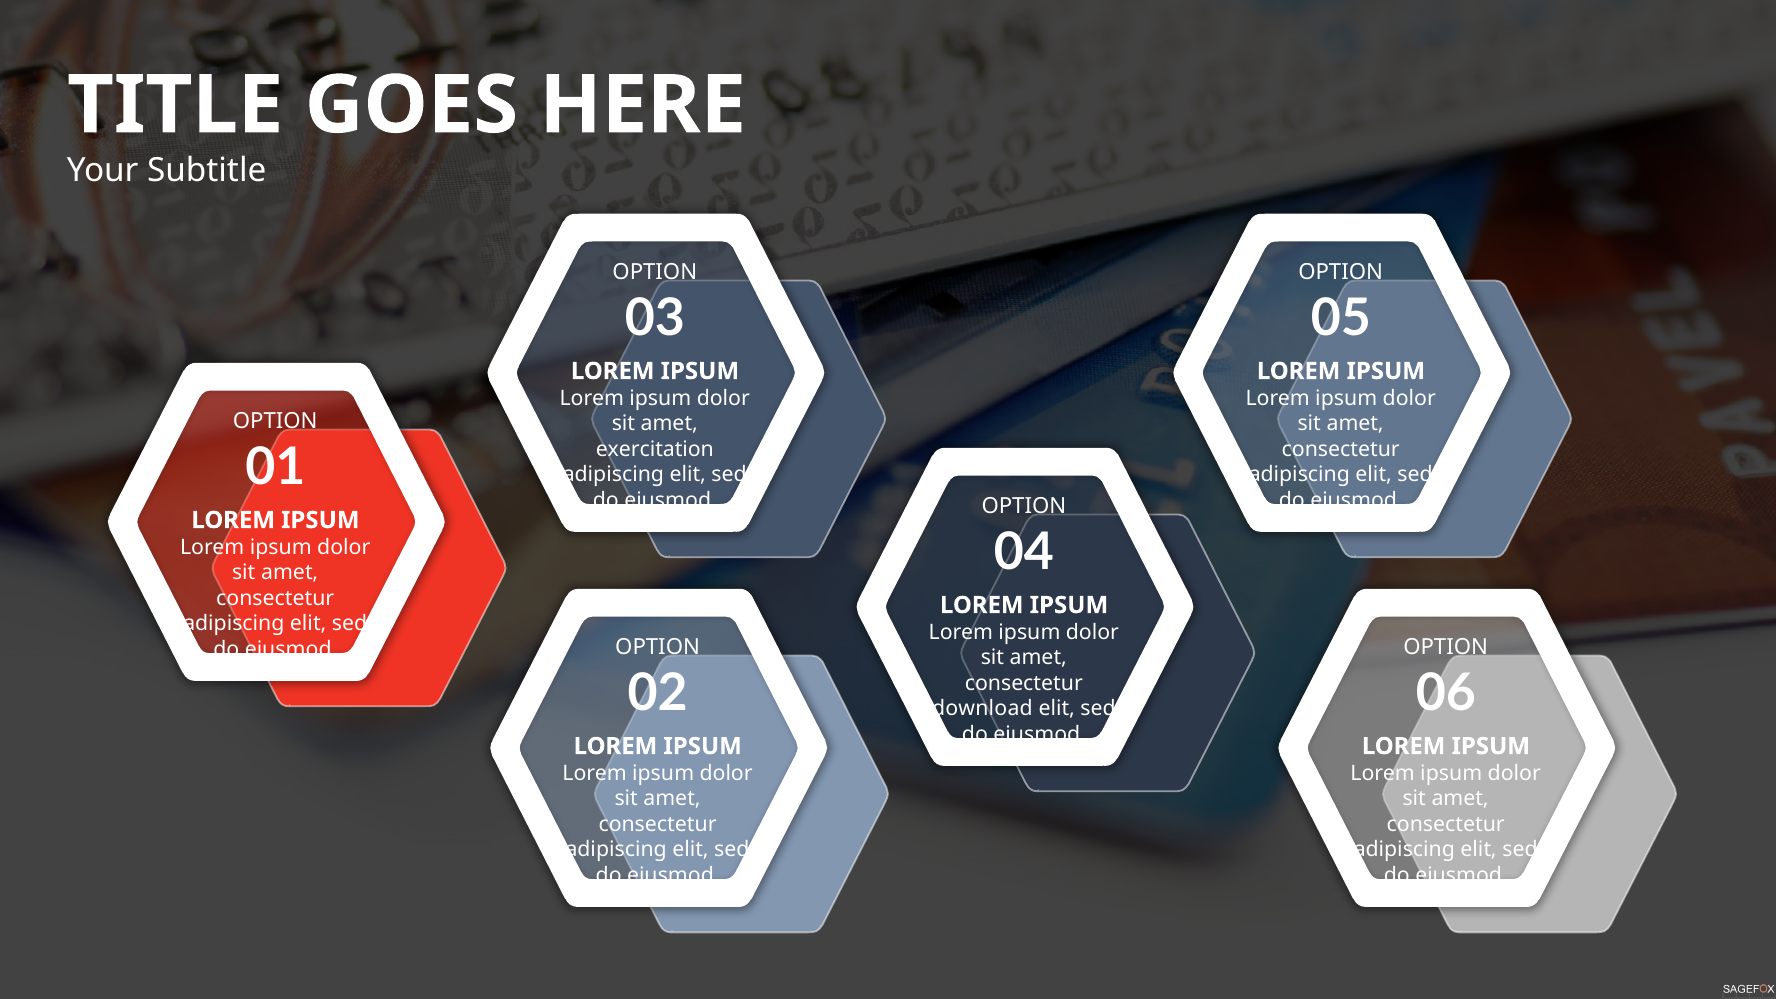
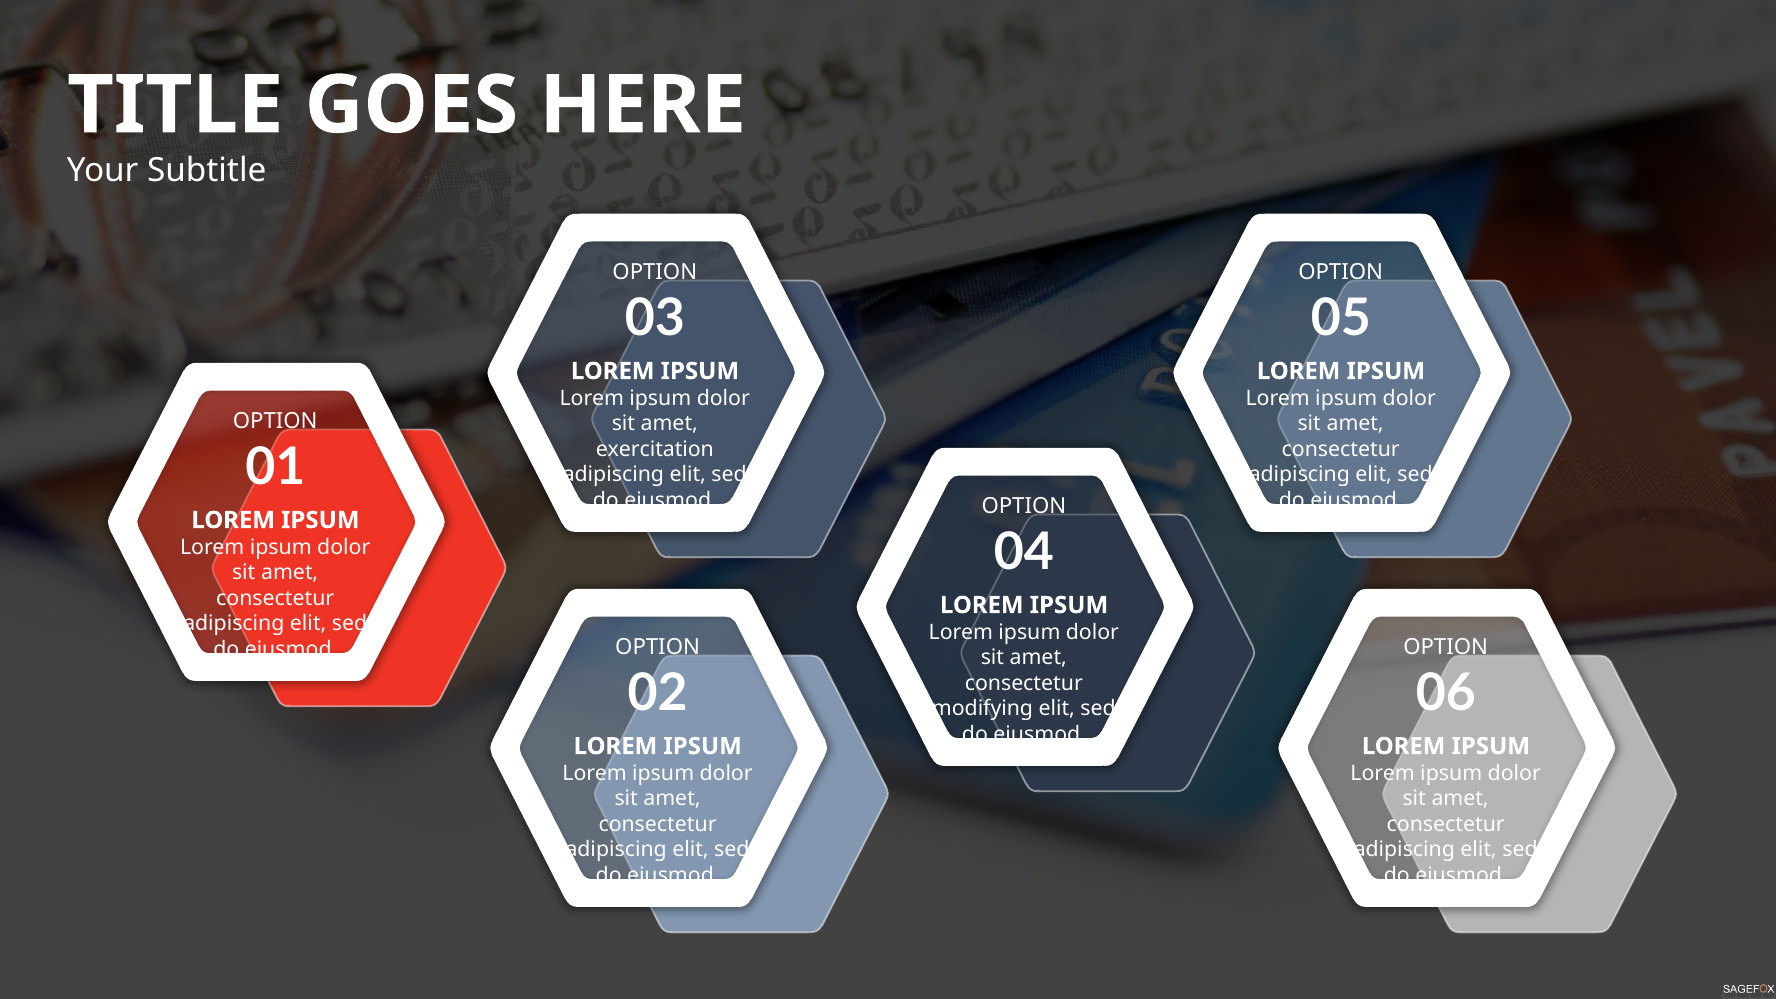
download: download -> modifying (983, 709)
